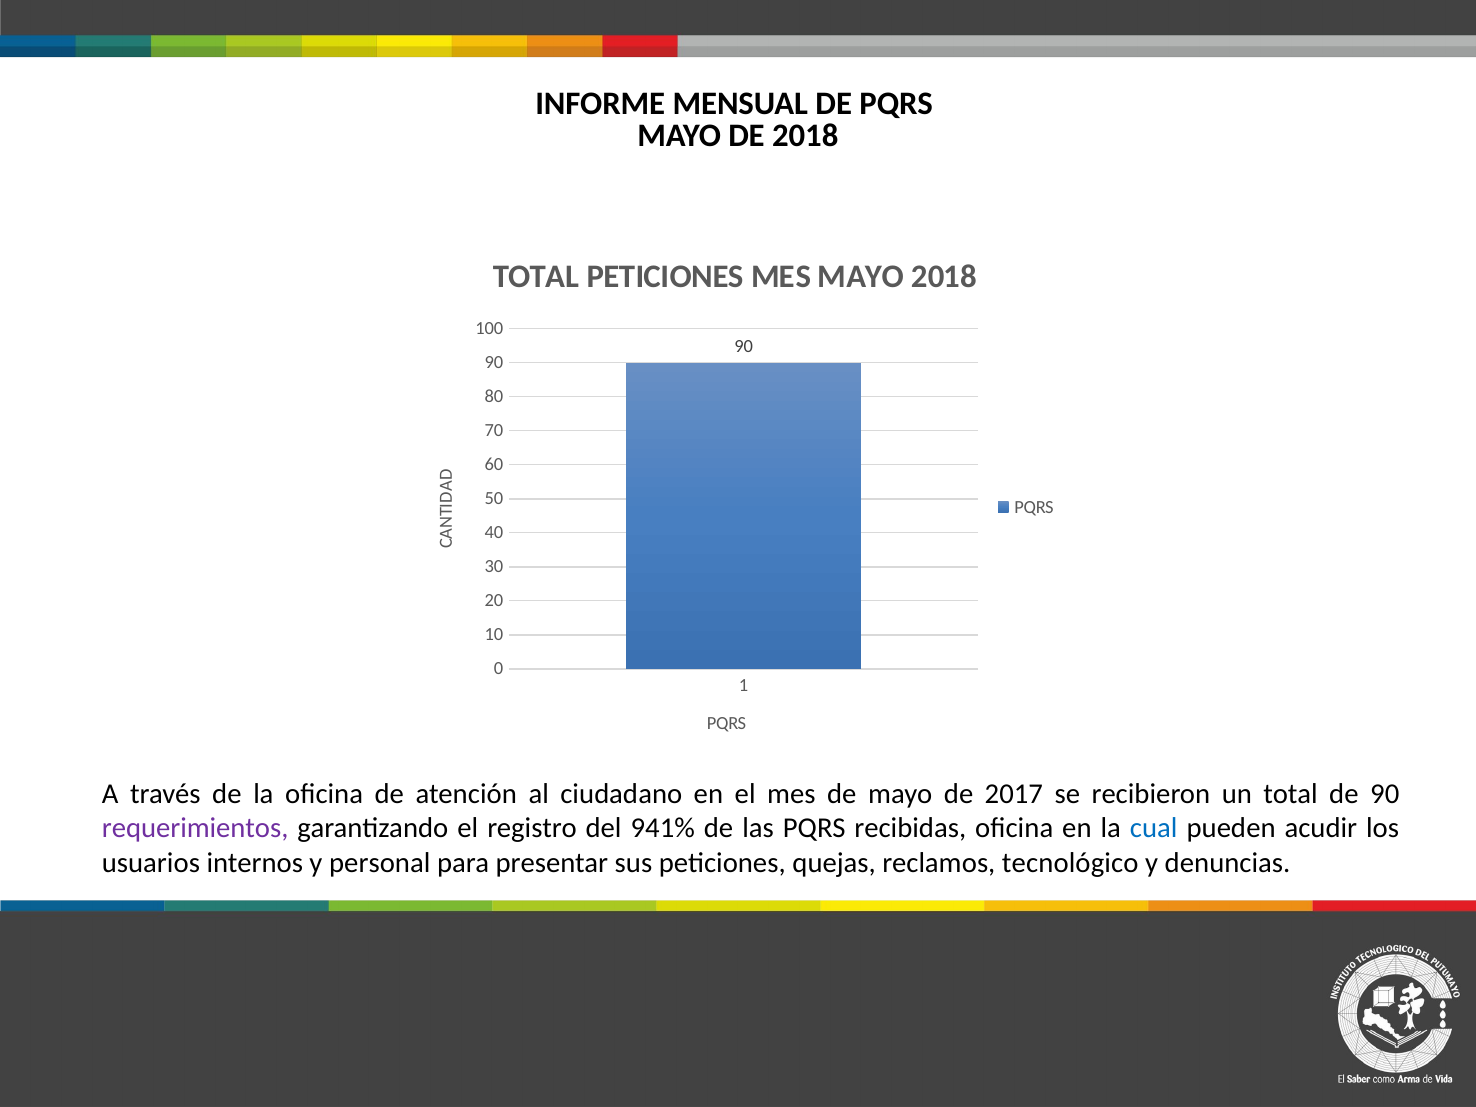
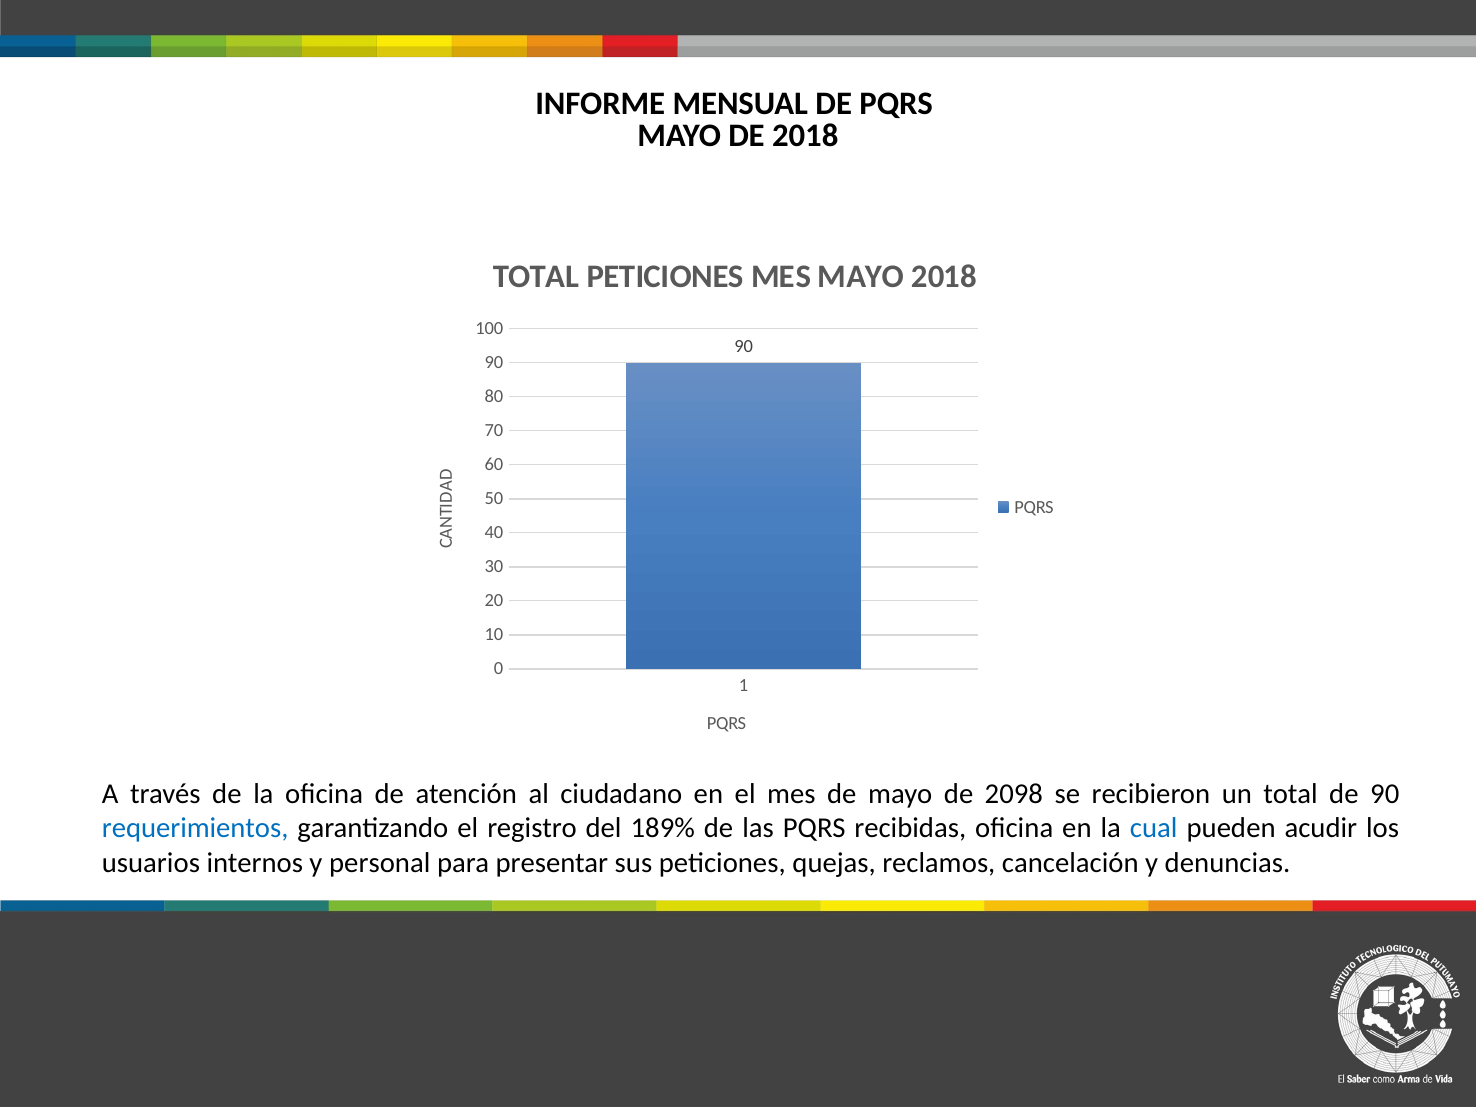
2017: 2017 -> 2098 (1014, 794)
requerimientos colour: purple -> blue (195, 828)
941%: 941% -> 189% (663, 828)
tecnológico: tecnológico -> cancelación (1070, 863)
